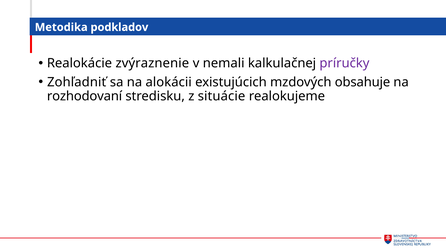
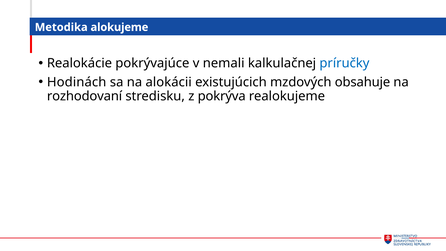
podkladov: podkladov -> alokujeme (119, 27)
zvýraznenie: zvýraznenie -> pokrývajúce (152, 63)
príručky colour: purple -> blue (344, 63)
Zohľadniť: Zohľadniť -> Hodinách (77, 82)
situácie: situácie -> pokrýva (222, 96)
